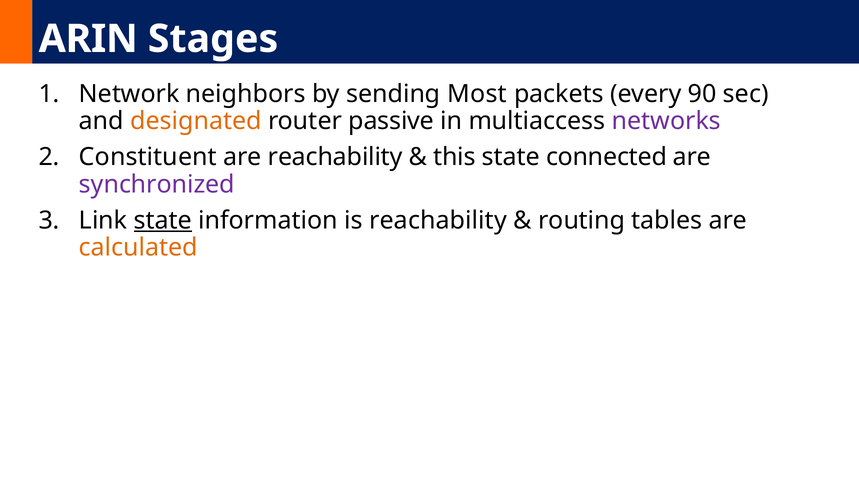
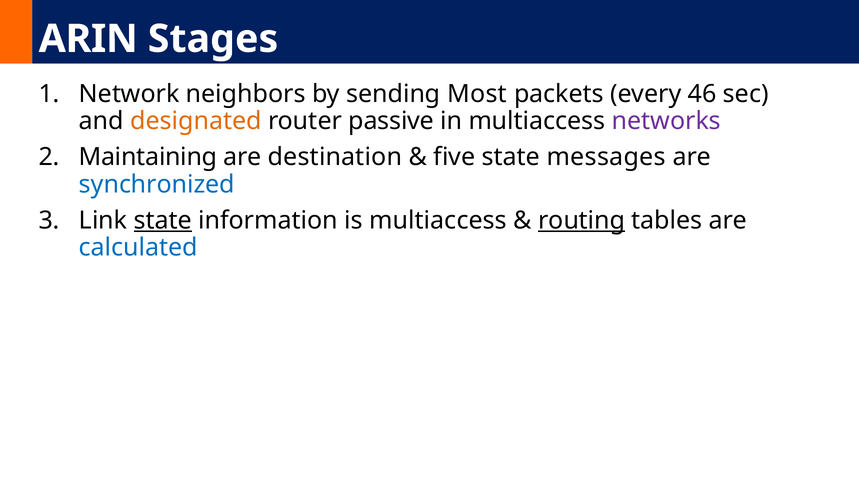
90: 90 -> 46 (702, 94)
Constituent: Constituent -> Maintaining (148, 157)
are reachability: reachability -> destination (335, 157)
this: this -> five (454, 157)
connected: connected -> messages (606, 157)
synchronized colour: purple -> blue (157, 184)
is reachability: reachability -> multiaccess (438, 220)
routing underline: none -> present (582, 220)
calculated colour: orange -> blue (138, 247)
